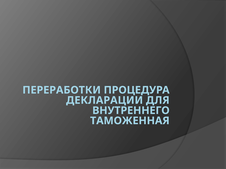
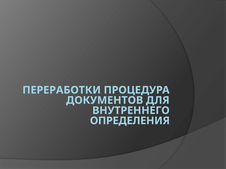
ДЕКЛАРАЦИИ: ДЕКЛАРАЦИИ -> ДОКУМЕНТОВ (105, 101)
ТАМОЖЕННАЯ: ТАМОЖЕННАЯ -> ОПРЕДЕЛЕНИЯ (130, 121)
